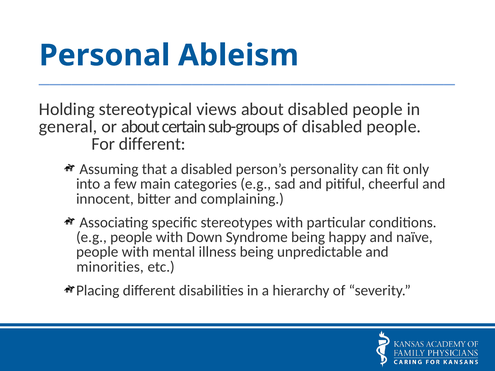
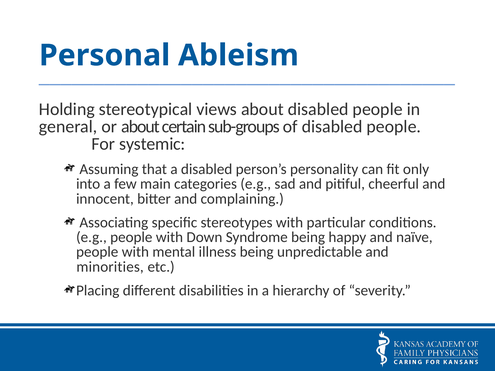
For different: different -> systemic (152, 144)
